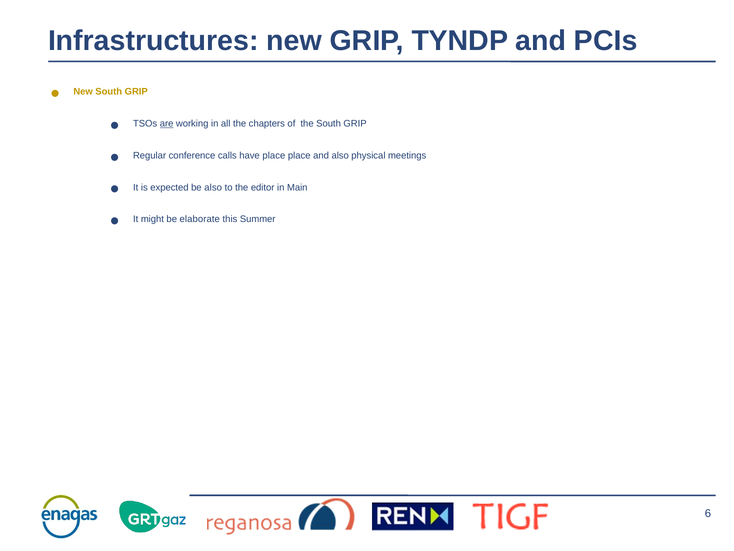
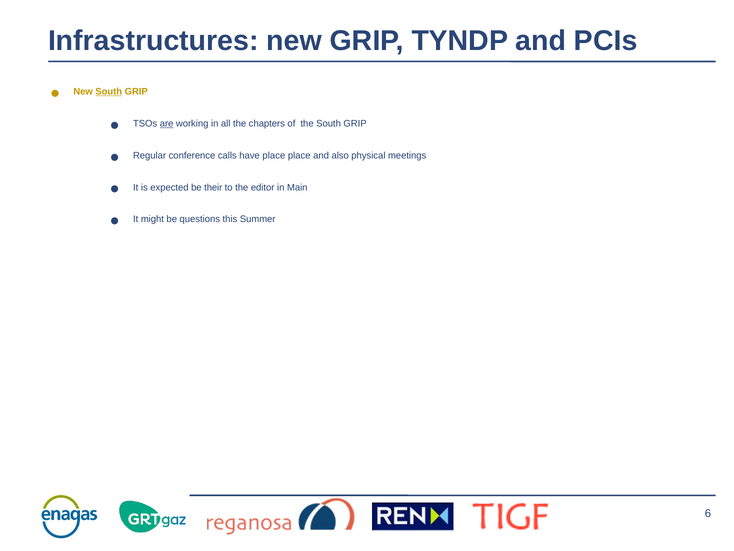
South underline: none -> present (109, 92)
be also: also -> their (213, 187)
elaborate: elaborate -> questions (200, 219)
